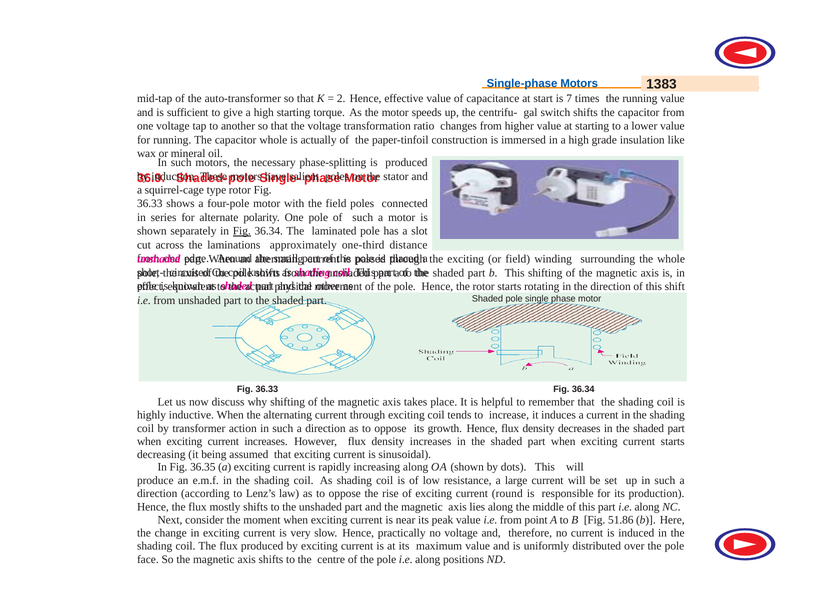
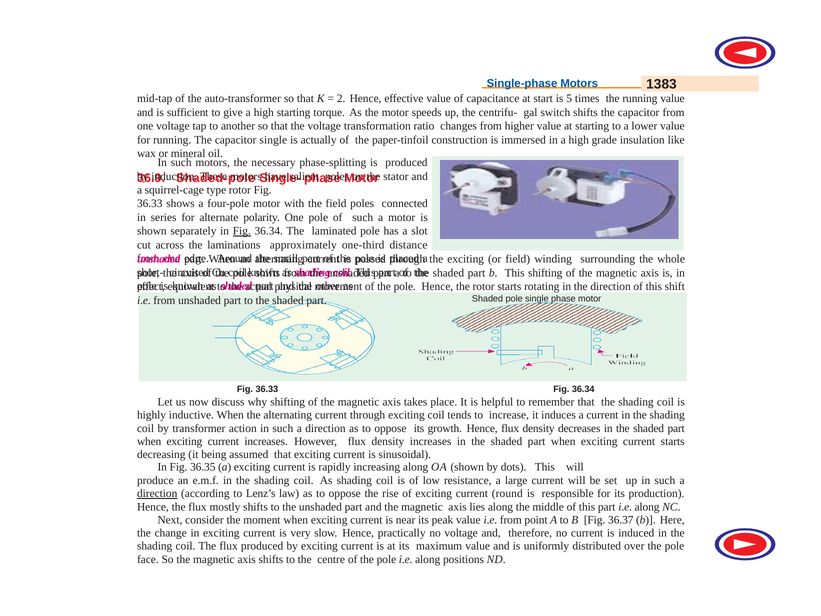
7: 7 -> 5 (569, 99)
capacitor whole: whole -> single (273, 140)
direction underline: none -> present (157, 493)
51.86: 51.86 -> 36.37 (621, 520)
